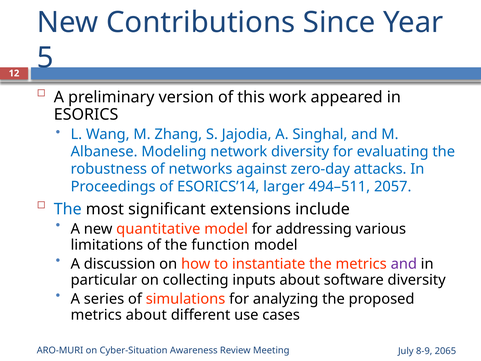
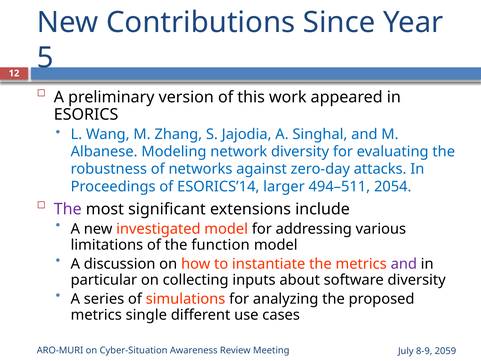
2057: 2057 -> 2054 (393, 186)
The colour: blue -> purple (68, 209)
quantitative: quantitative -> investigated (158, 229)
metrics about: about -> single (146, 315)
2065: 2065 -> 2059 (445, 351)
